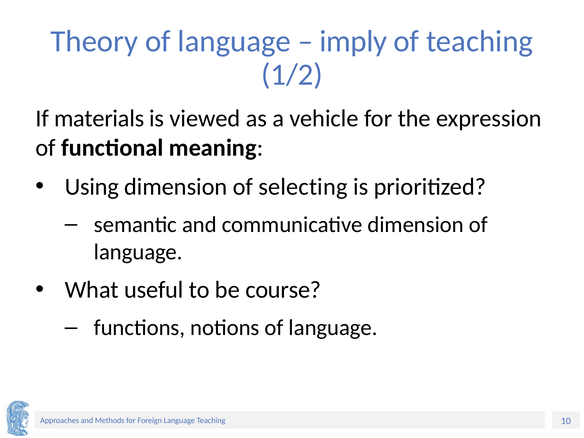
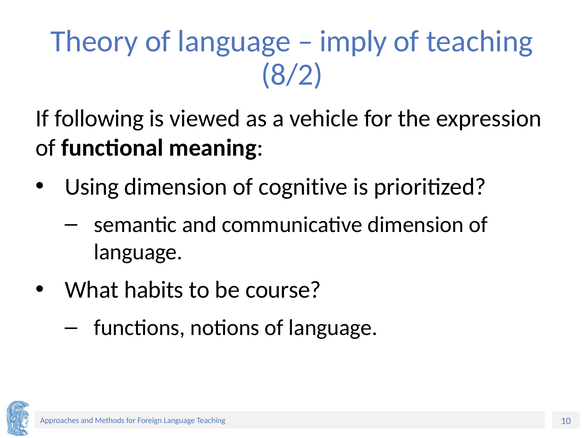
1/2: 1/2 -> 8/2 (292, 75)
materials: materials -> following (99, 119)
selecting: selecting -> cognitive (303, 187)
useful: useful -> habits (154, 290)
